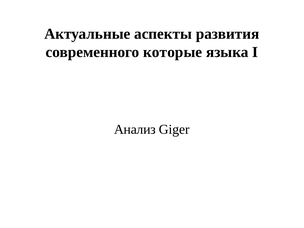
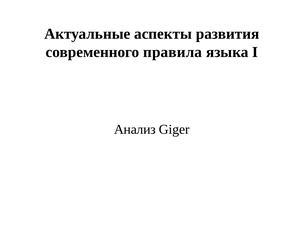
которые: которые -> правила (173, 52)
